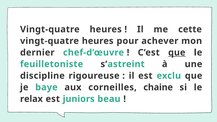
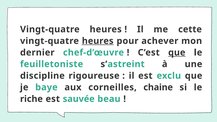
heures underline: none -> present (98, 41)
relax: relax -> riche (31, 99)
juniors: juniors -> sauvée (79, 99)
